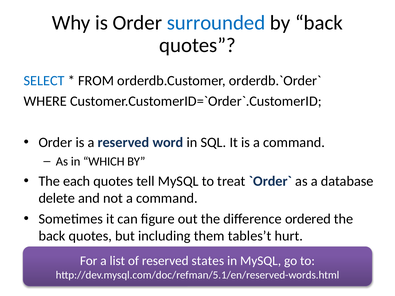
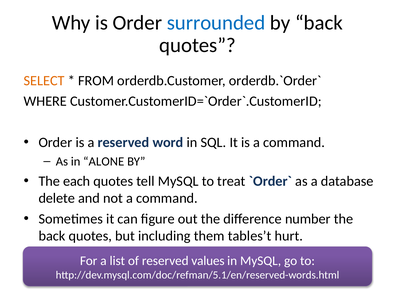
SELECT colour: blue -> orange (44, 81)
WHICH: WHICH -> ALONE (104, 162)
ordered: ordered -> number (308, 219)
states: states -> values (208, 261)
